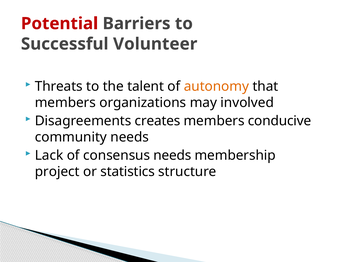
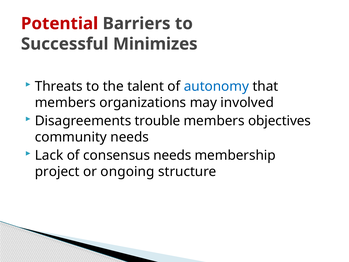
Volunteer: Volunteer -> Minimizes (155, 44)
autonomy colour: orange -> blue (216, 86)
creates: creates -> trouble (158, 121)
conducive: conducive -> objectives (280, 121)
statistics: statistics -> ongoing (128, 172)
